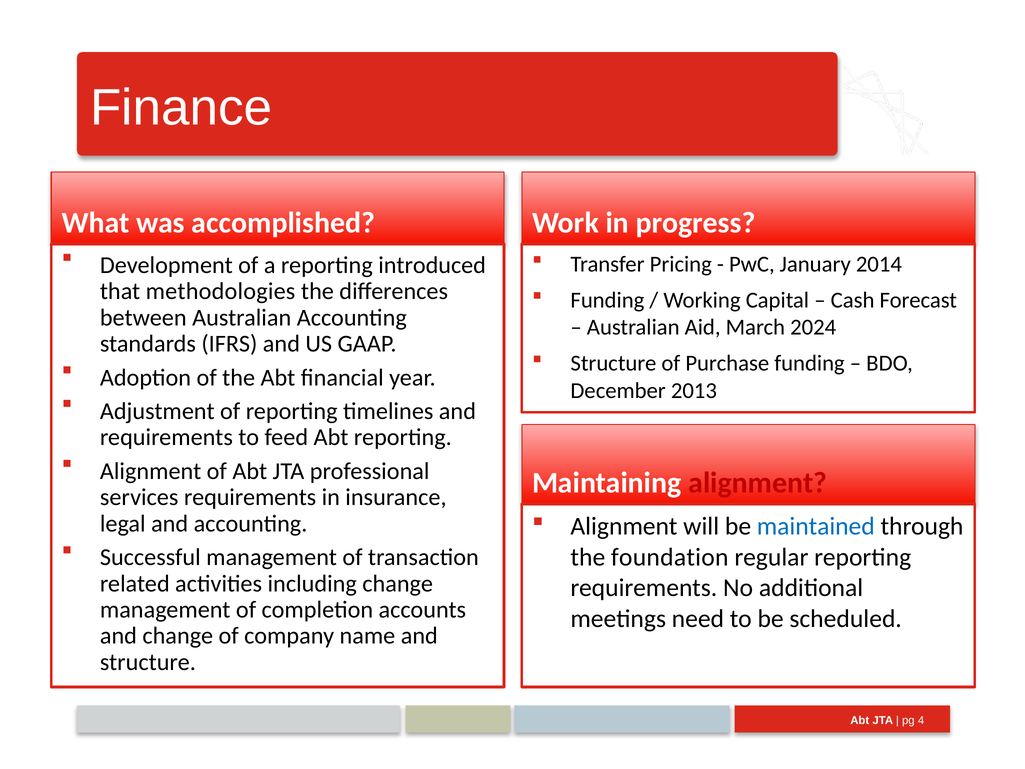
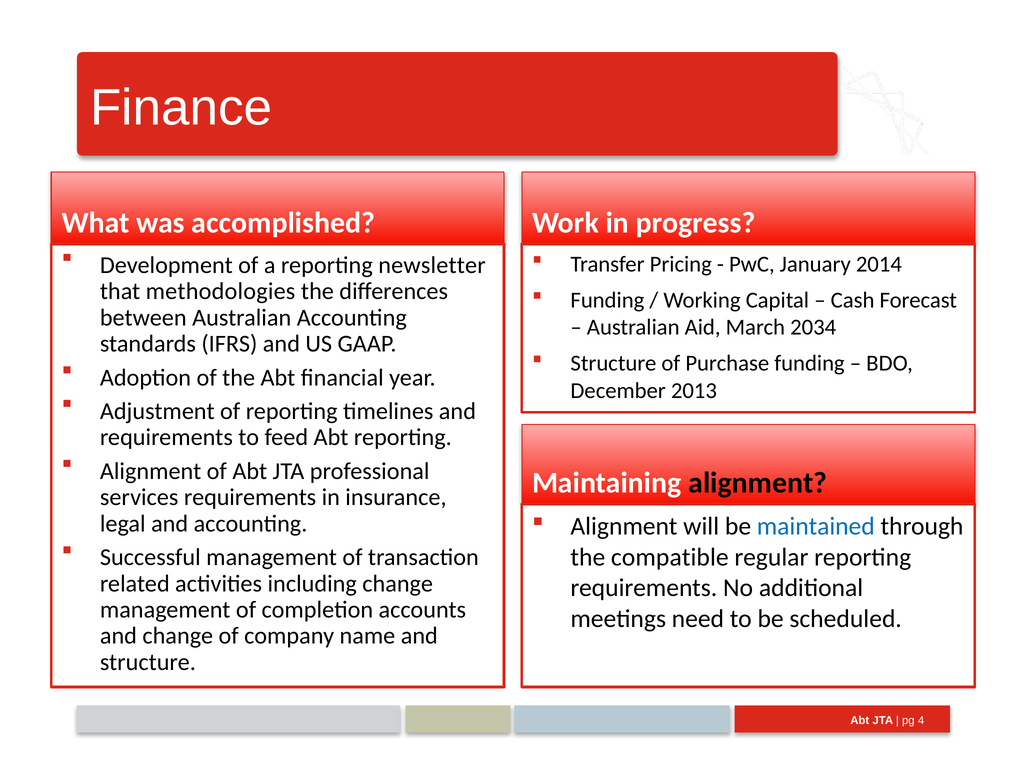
introduced: introduced -> newsletter (432, 265)
2024: 2024 -> 2034 (813, 327)
alignment colour: red -> black (758, 483)
foundation: foundation -> compatible (670, 557)
